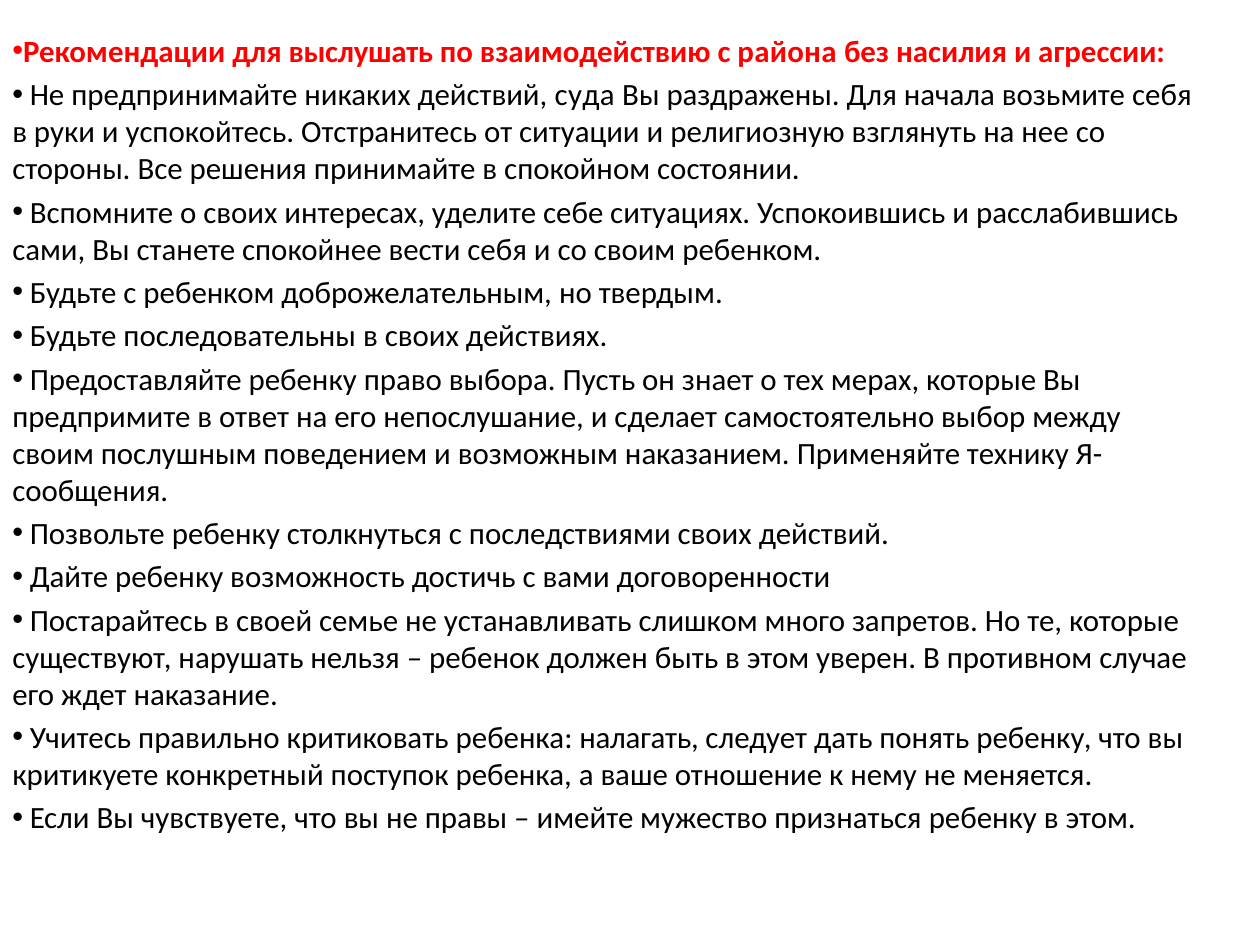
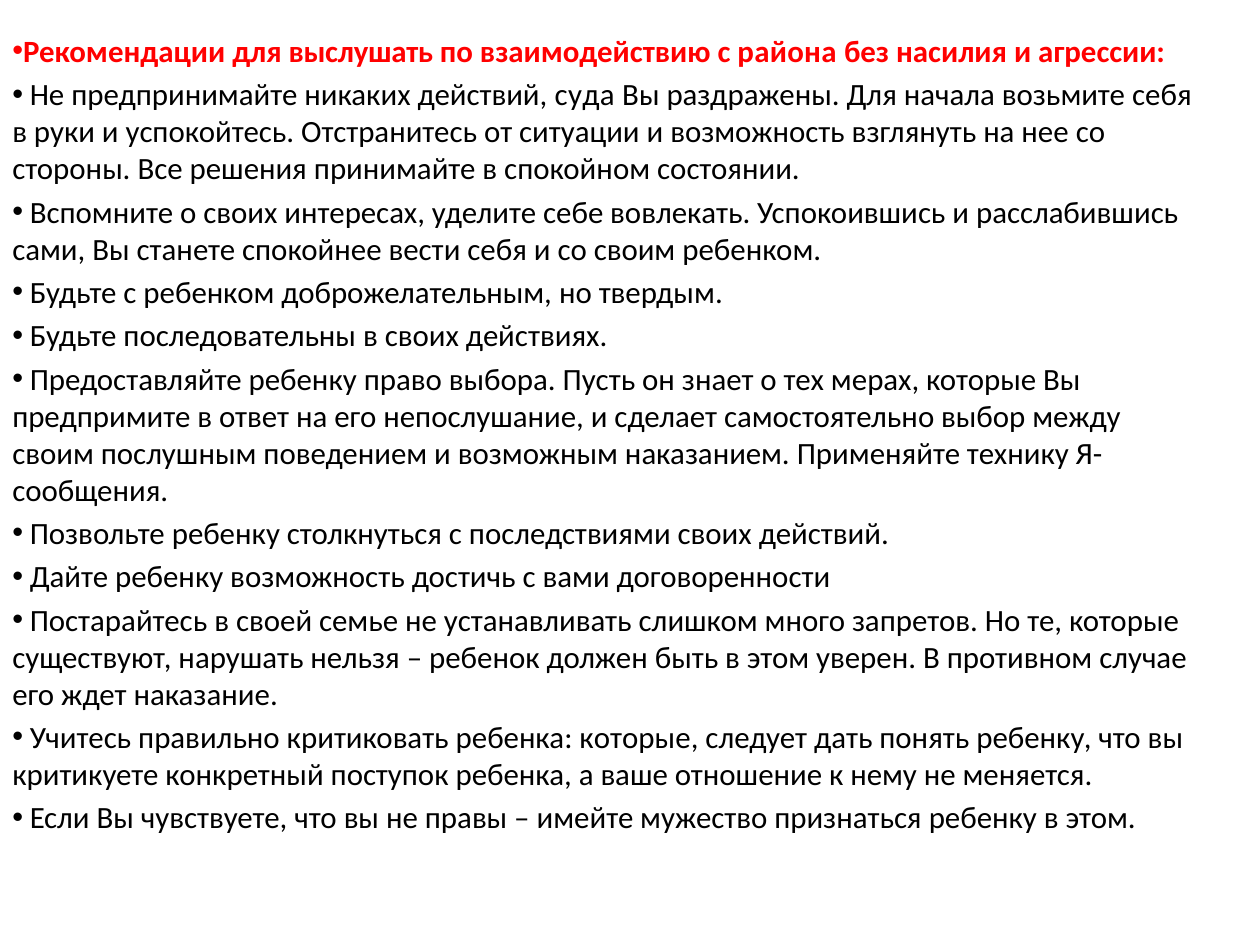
и религиозную: религиозную -> возможность (757, 133)
ситуациях: ситуациях -> вовлекать (680, 213)
ребенка налагать: налагать -> которые (639, 738)
